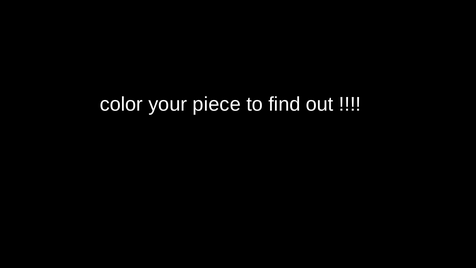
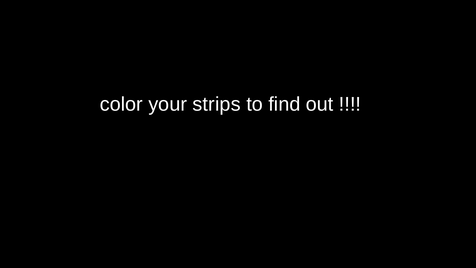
piece: piece -> strips (217, 104)
